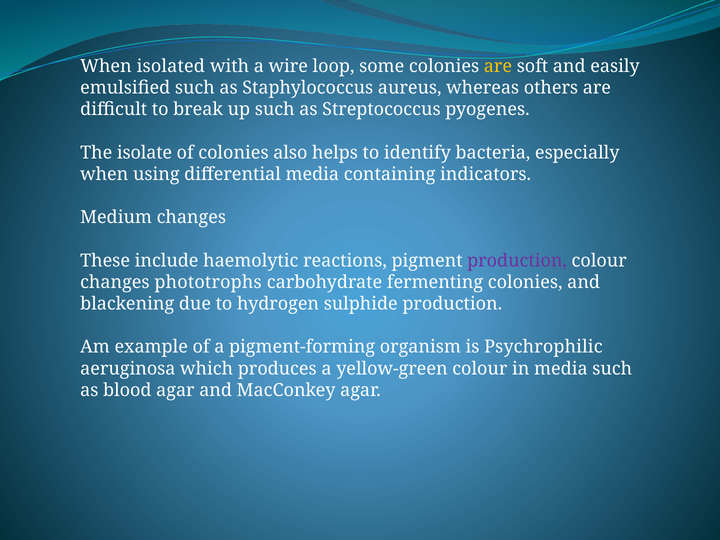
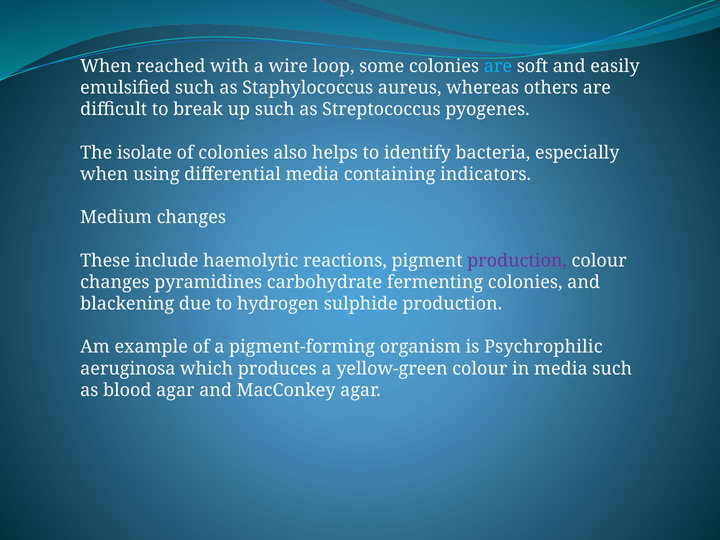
isolated: isolated -> reached (171, 66)
are colour: yellow -> light blue (498, 66)
phototrophs: phototrophs -> pyramidines (208, 282)
